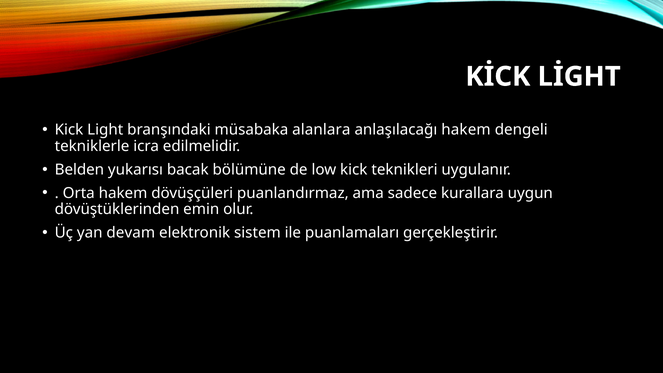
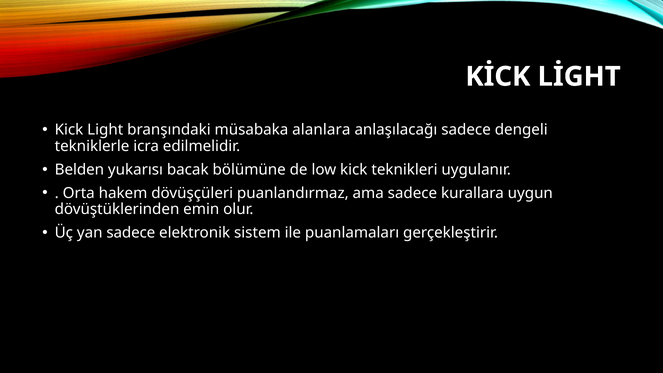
anlaşılacağı hakem: hakem -> sadece (466, 130)
yan devam: devam -> sadece (131, 233)
